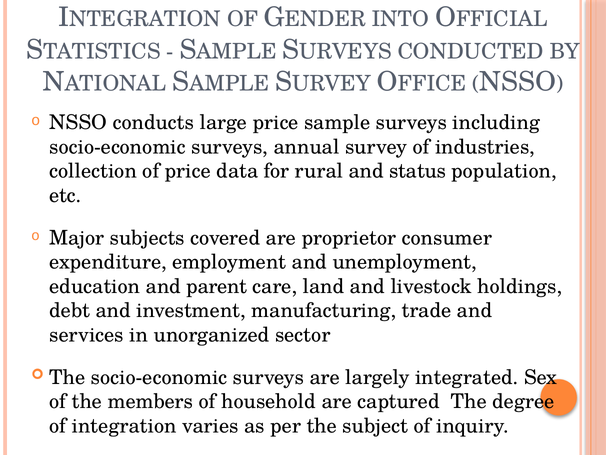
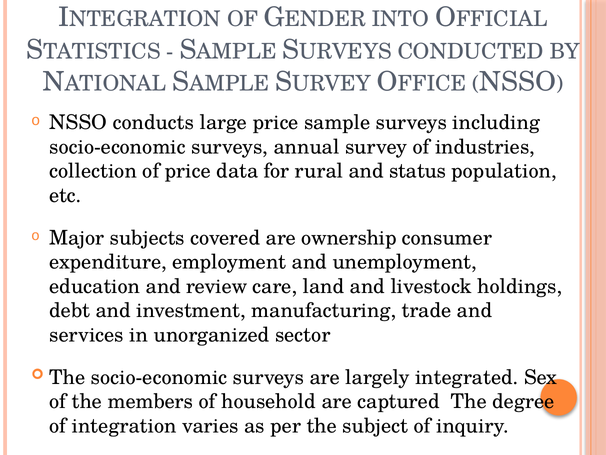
proprietor: proprietor -> ownership (349, 238)
parent: parent -> review (217, 286)
